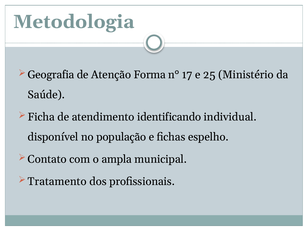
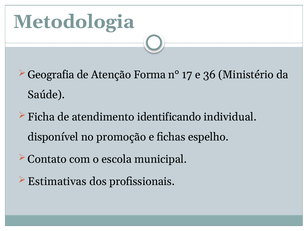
25: 25 -> 36 (209, 75)
população: população -> promoção (121, 137)
ampla: ampla -> escola (117, 159)
Tratamento: Tratamento -> Estimativas (57, 181)
